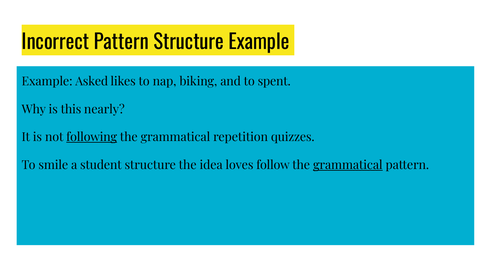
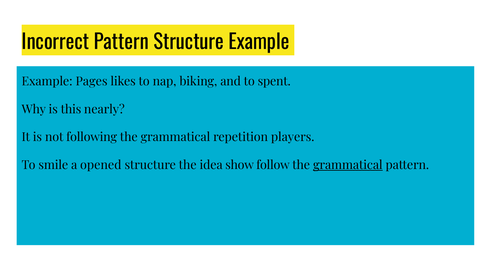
Asked: Asked -> Pages (92, 82)
following underline: present -> none (92, 137)
quizzes: quizzes -> players (293, 137)
student: student -> opened (101, 165)
loves: loves -> show (240, 165)
